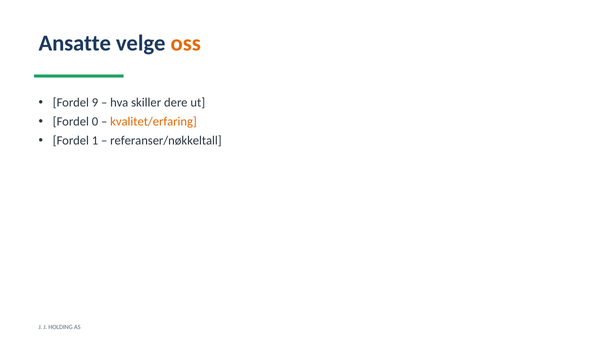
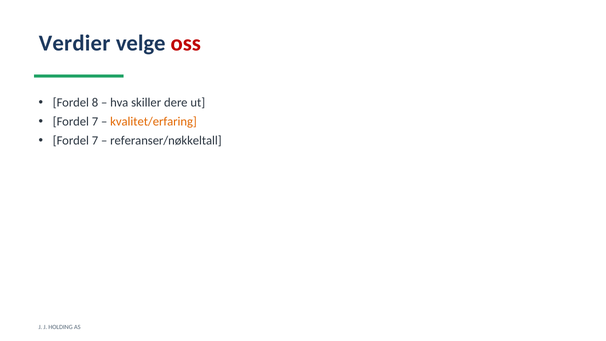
Ansatte: Ansatte -> Verdier (75, 43)
oss colour: orange -> red (186, 43)
9: 9 -> 8 (95, 103)
0: 0 -> 7 (95, 122)
1: 1 -> 7 (95, 141)
